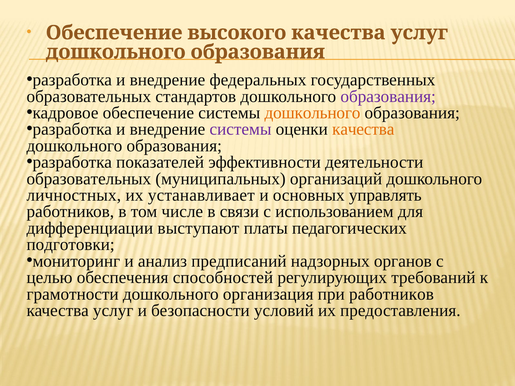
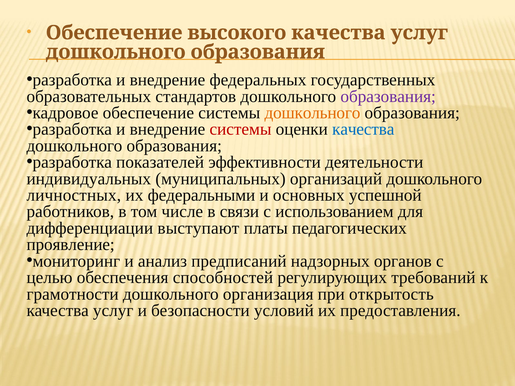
системы colour: purple -> red (240, 129)
качества colour: orange -> blue (363, 129)
образовательных: образовательных -> индивидуальных (89, 179)
устанавливает: устанавливает -> федеральными (201, 195)
управлять: управлять -> успешной (385, 195)
подготовки: подготовки -> проявление (71, 245)
при работников: работников -> открытость (391, 294)
